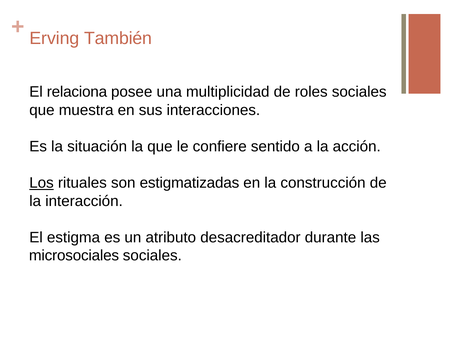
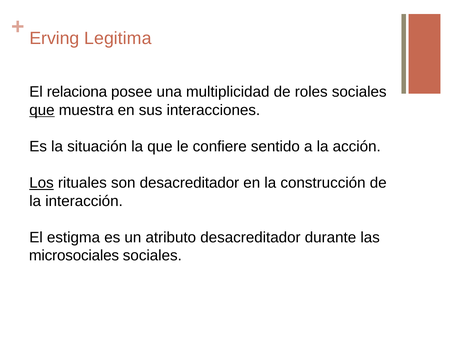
También: También -> Legitima (118, 38)
que underline: none -> present (42, 110)
son estigmatizadas: estigmatizadas -> desacreditador (189, 183)
